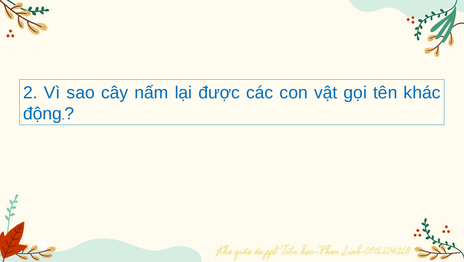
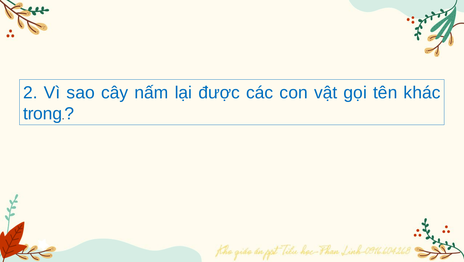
động: động -> trong (43, 114)
